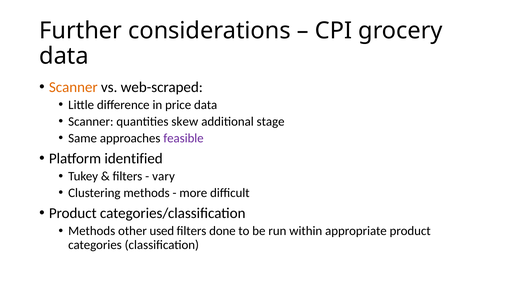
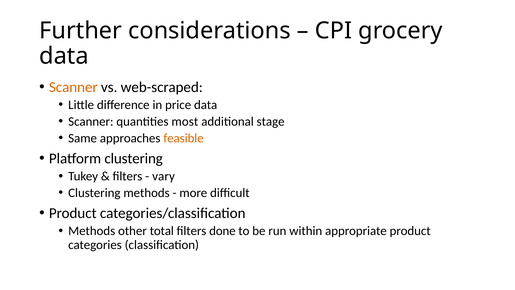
skew: skew -> most (185, 121)
feasible colour: purple -> orange (183, 138)
Platform identified: identified -> clustering (134, 158)
used: used -> total (162, 231)
